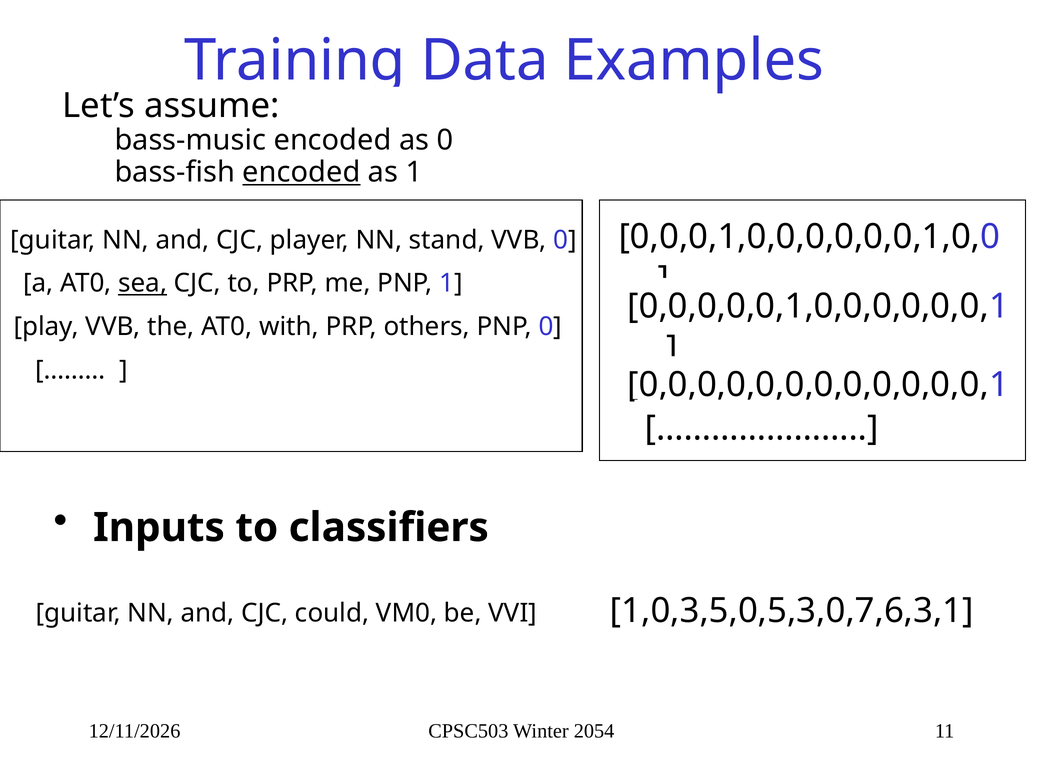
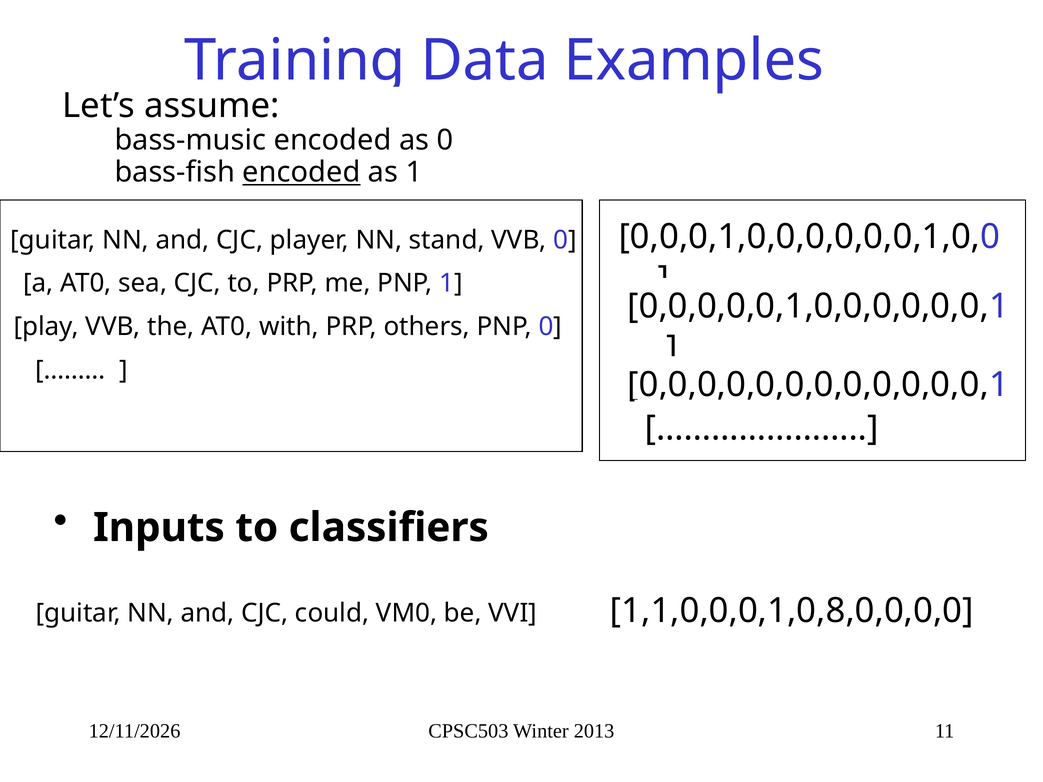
sea underline: present -> none (143, 283)
1,0,3,5,0,5,3,0,7,6,3,1: 1,0,3,5,0,5,3,0,7,6,3,1 -> 1,1,0,0,0,1,0,8,0,0,0,0 (792, 611)
2054: 2054 -> 2013 (594, 732)
